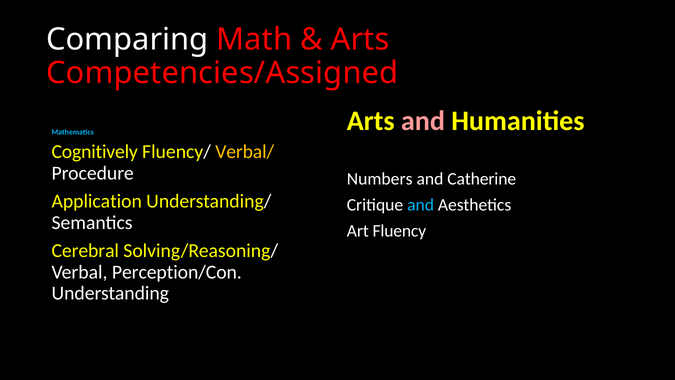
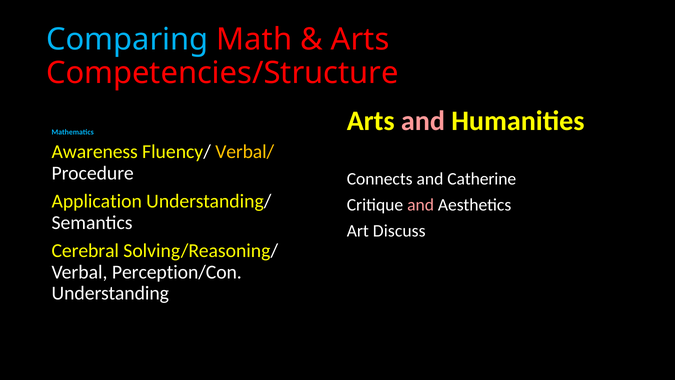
Comparing colour: white -> light blue (127, 39)
Competencies/Assigned: Competencies/Assigned -> Competencies/Structure (222, 73)
Cognitively: Cognitively -> Awareness (95, 152)
Numbers: Numbers -> Connects (380, 179)
and colour: light blue -> pink (421, 205)
Fluency: Fluency -> Discuss (399, 231)
